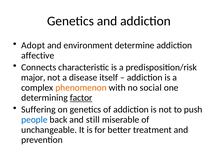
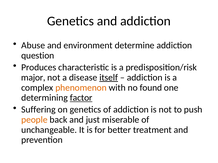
Adopt: Adopt -> Abuse (33, 46)
affective: affective -> question (38, 56)
Connects: Connects -> Produces (39, 68)
itself underline: none -> present (109, 78)
social: social -> found (151, 88)
people colour: blue -> orange (34, 120)
still: still -> just (93, 120)
